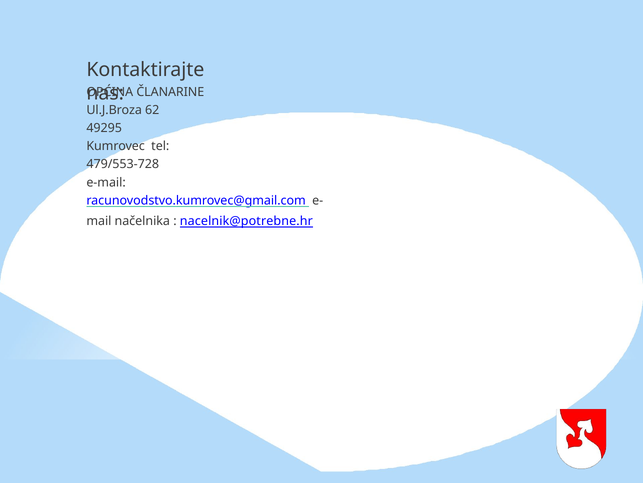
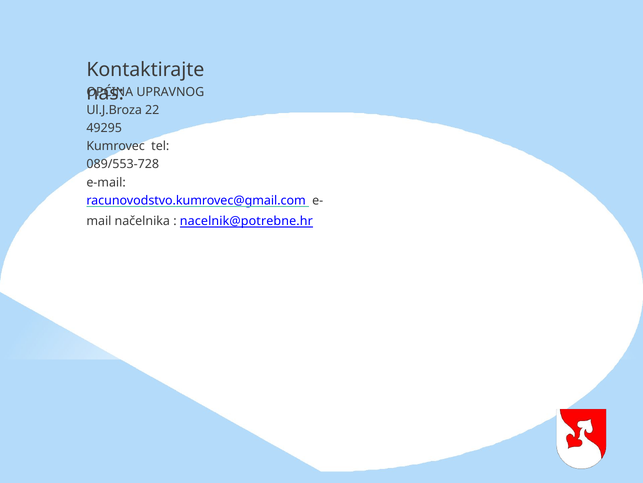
ČLANARINE: ČLANARINE -> UPRAVNOG (170, 92)
62: 62 -> 22 (152, 110)
479/553-728: 479/553-728 -> 089/553-728 (123, 164)
